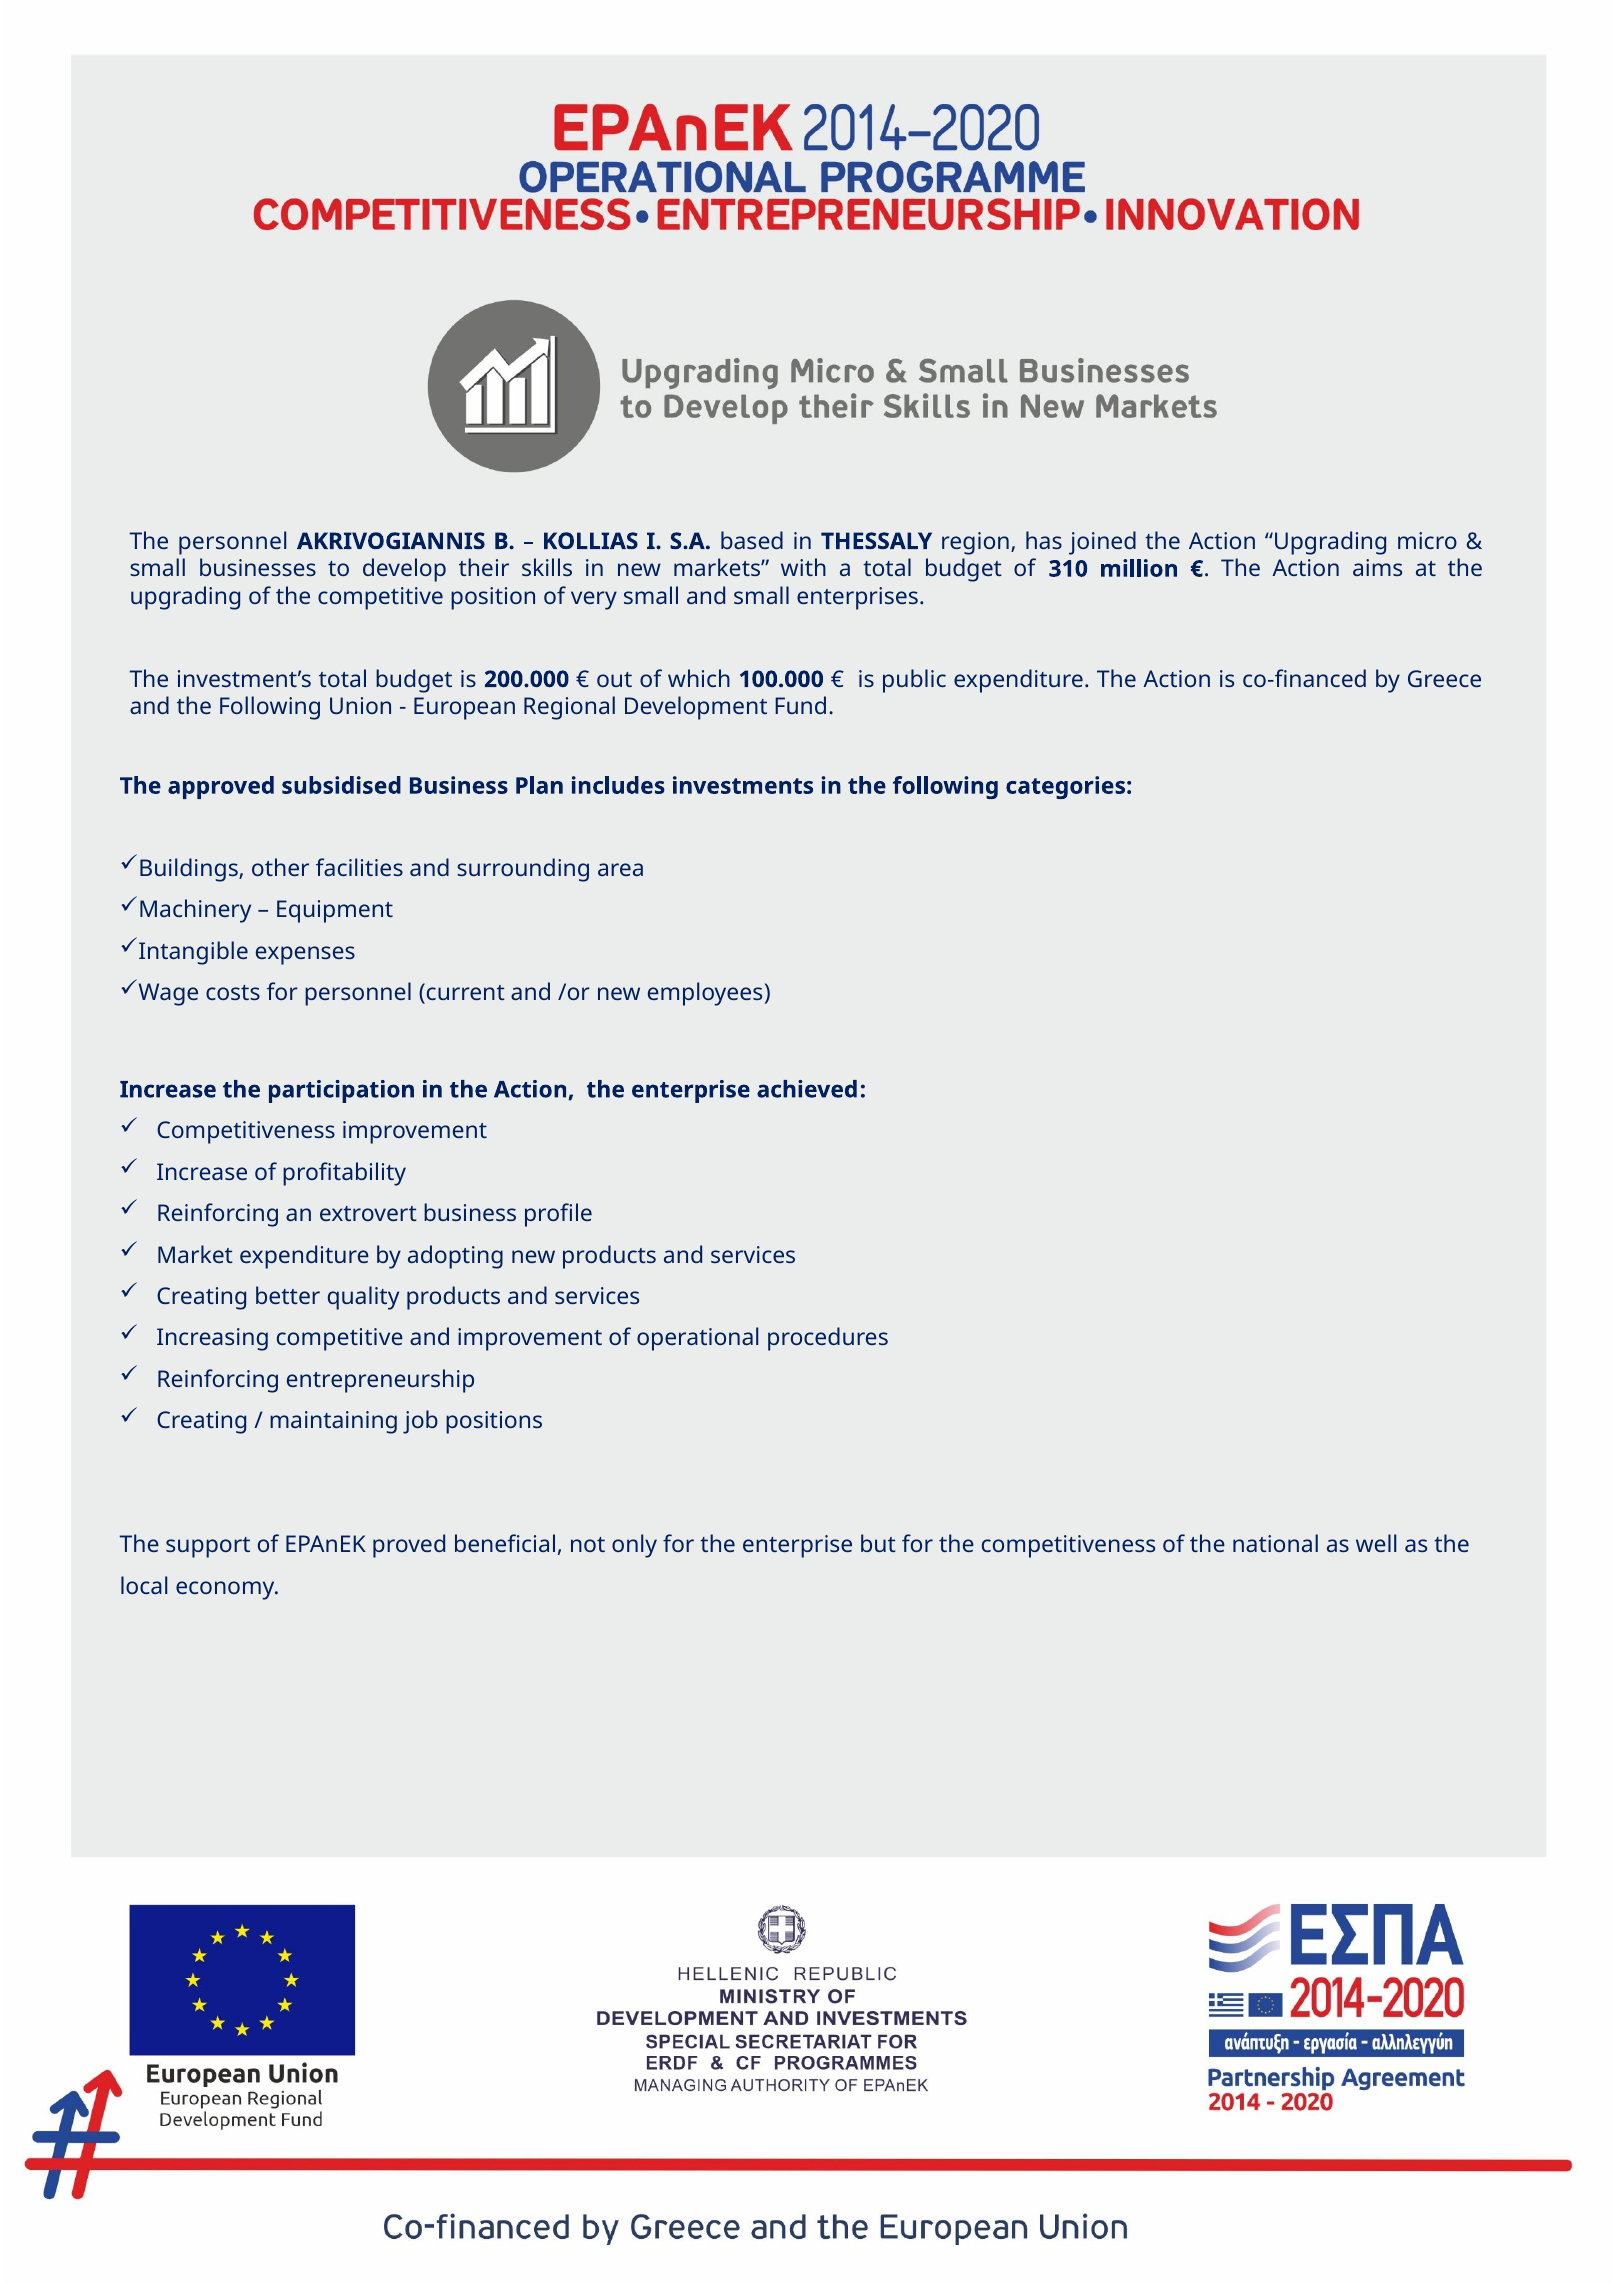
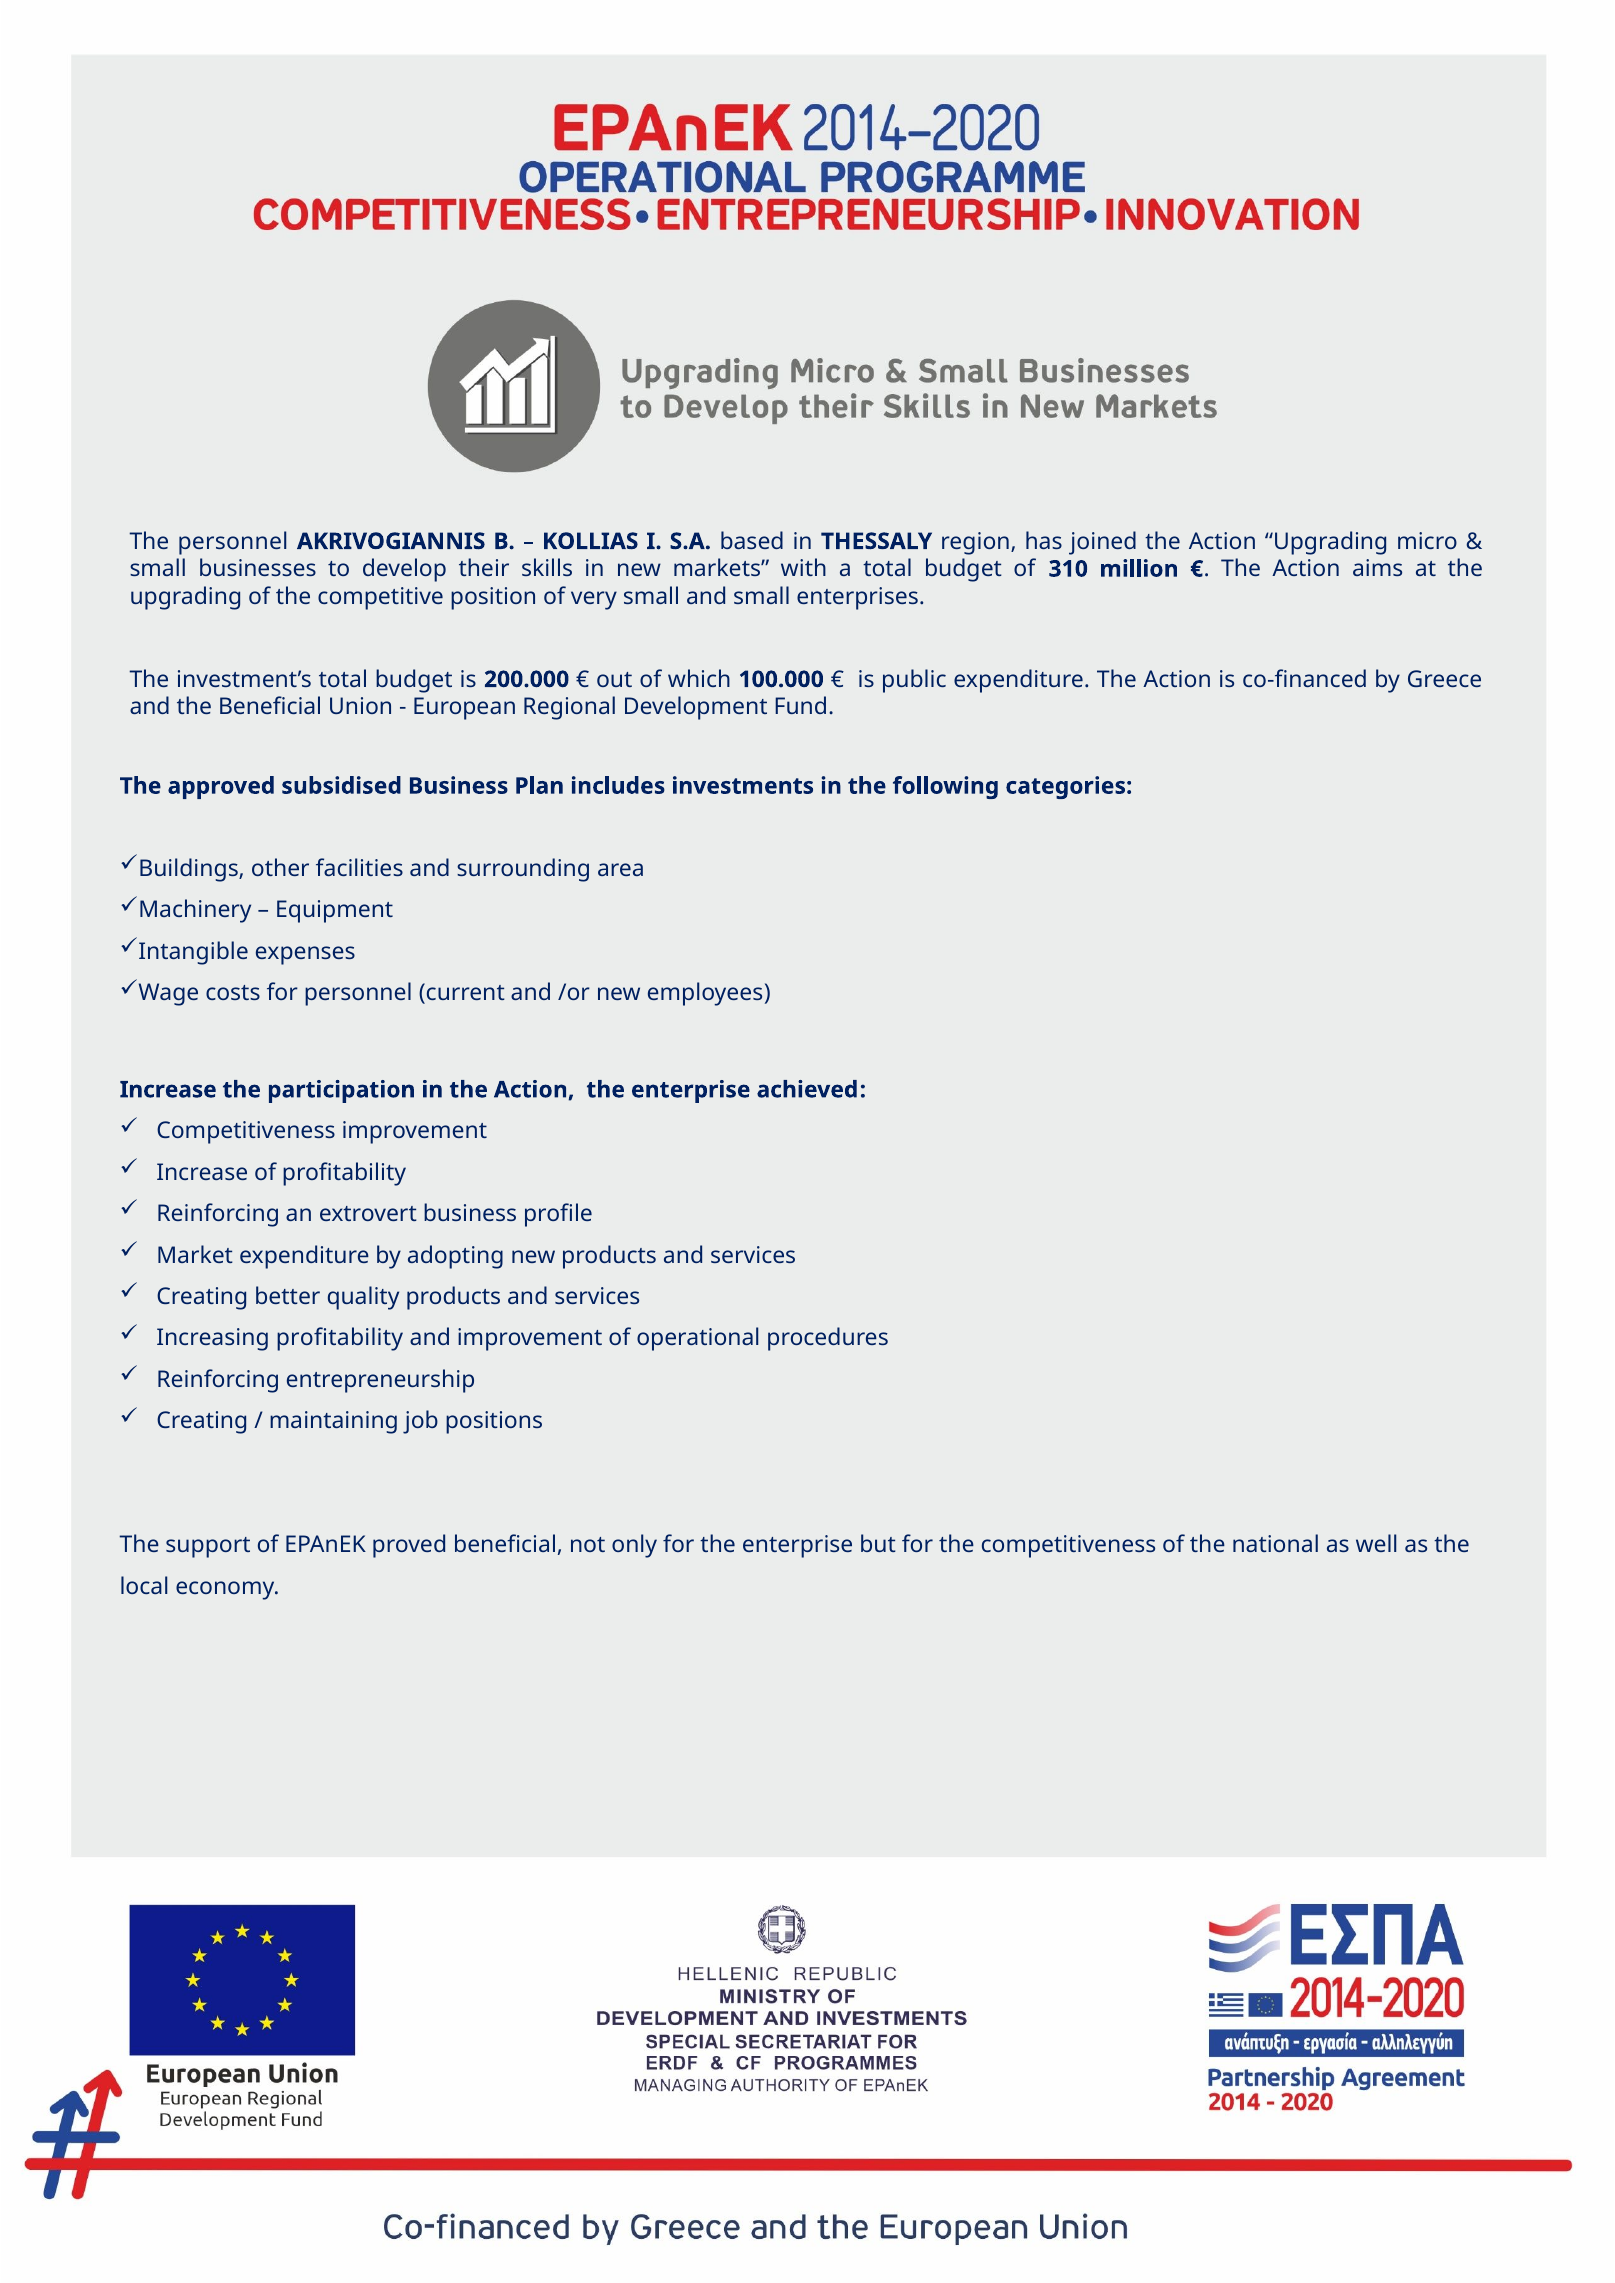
and the Following: Following -> Beneficial (270, 707)
Increasing competitive: competitive -> profitability (339, 1339)
